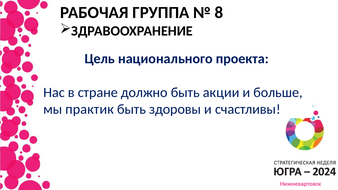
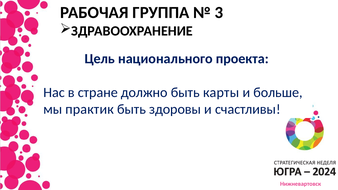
8: 8 -> 3 (219, 13)
акции: акции -> карты (221, 93)
